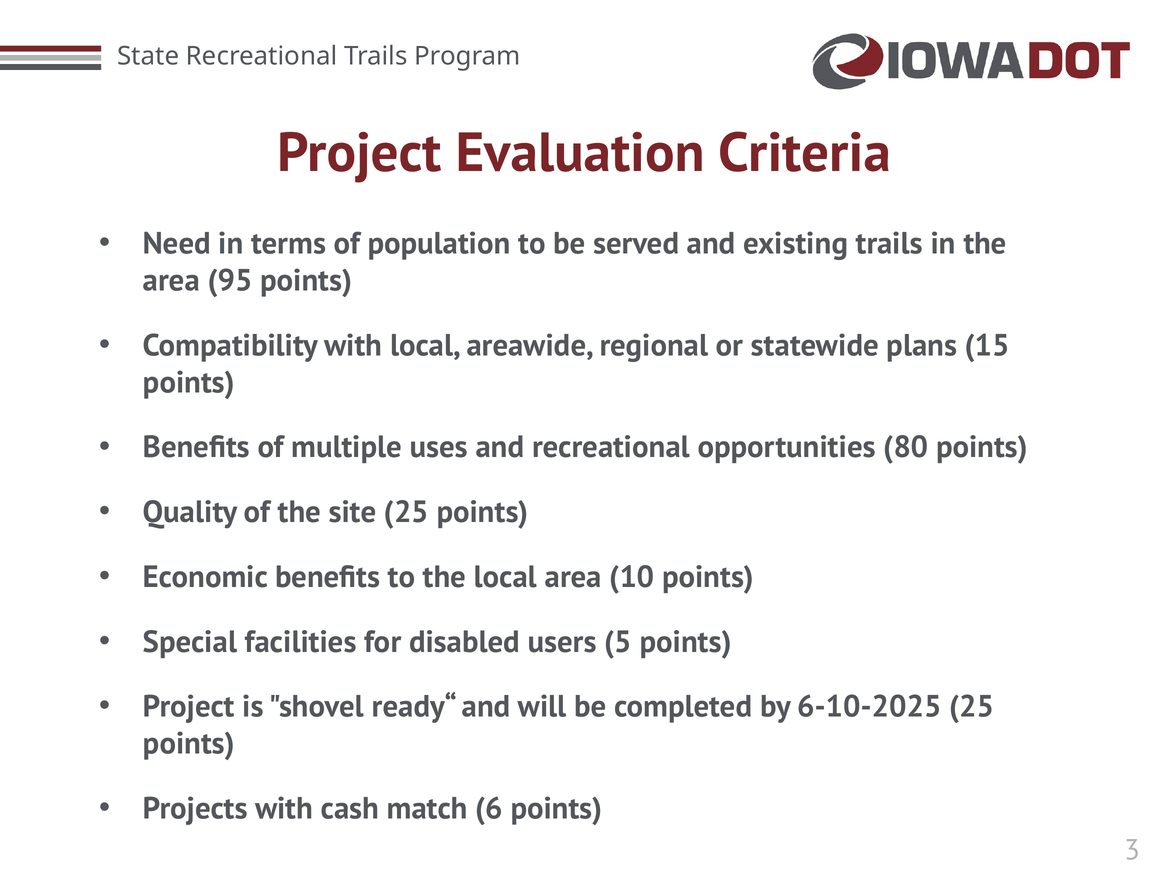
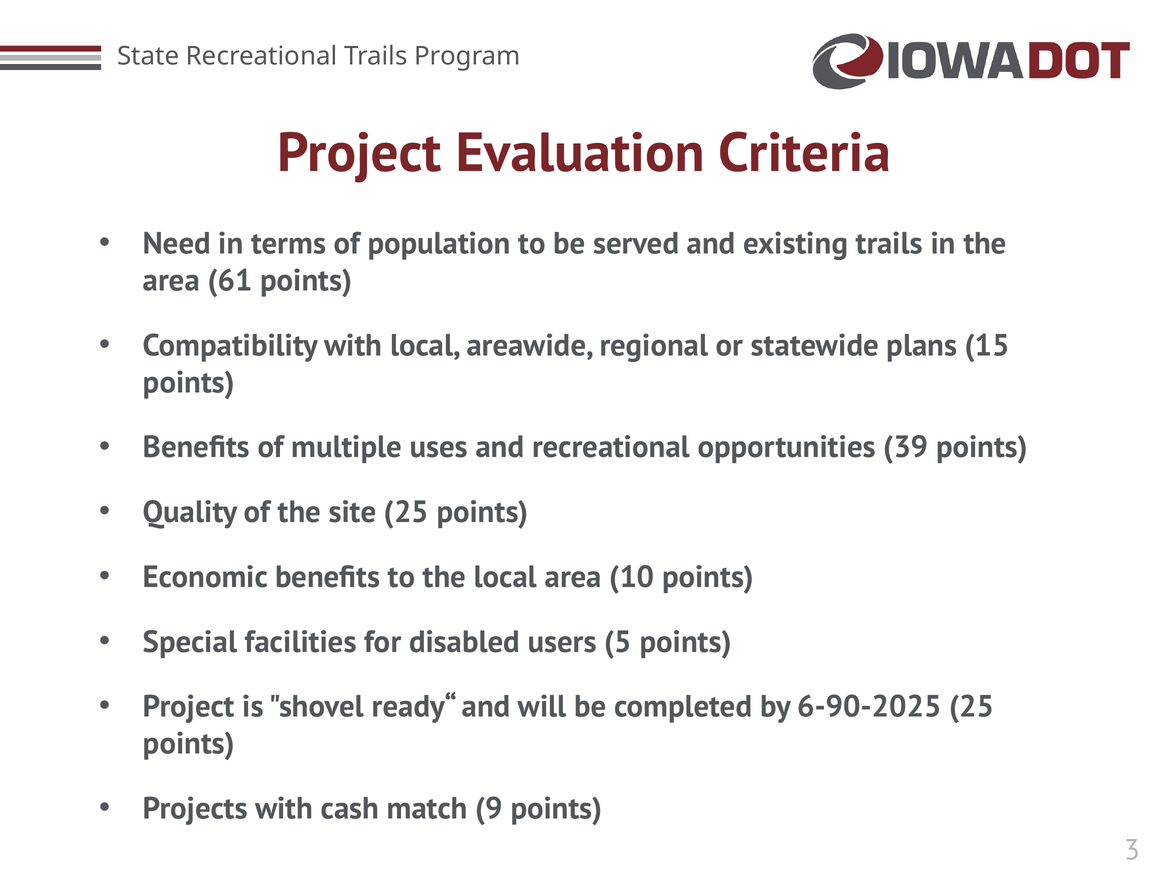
95: 95 -> 61 (230, 281)
80: 80 -> 39 (906, 448)
6-10-2025: 6-10-2025 -> 6-90-2025 (870, 707)
6: 6 -> 9 (489, 809)
